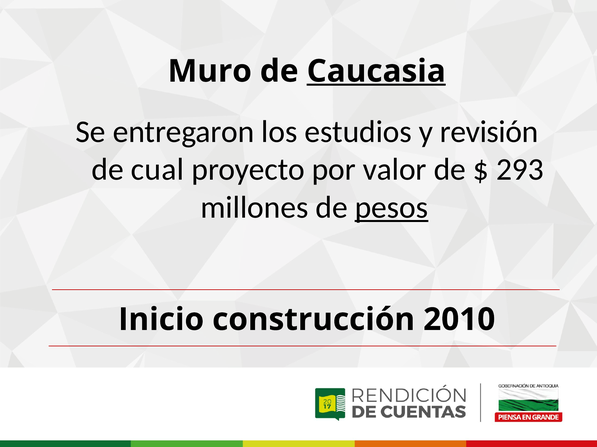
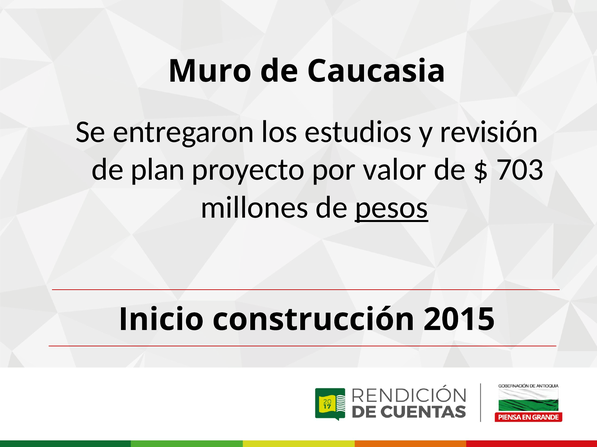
Caucasia underline: present -> none (376, 71)
cual: cual -> plan (158, 169)
293: 293 -> 703 (520, 169)
2010: 2010 -> 2015 (459, 319)
